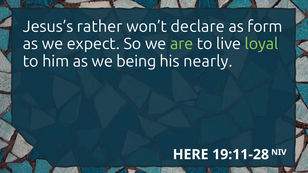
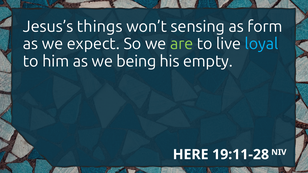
rather: rather -> things (100, 27)
declare: declare -> sensing (198, 27)
loyal colour: light green -> light blue (261, 44)
nearly: nearly -> empty (208, 61)
